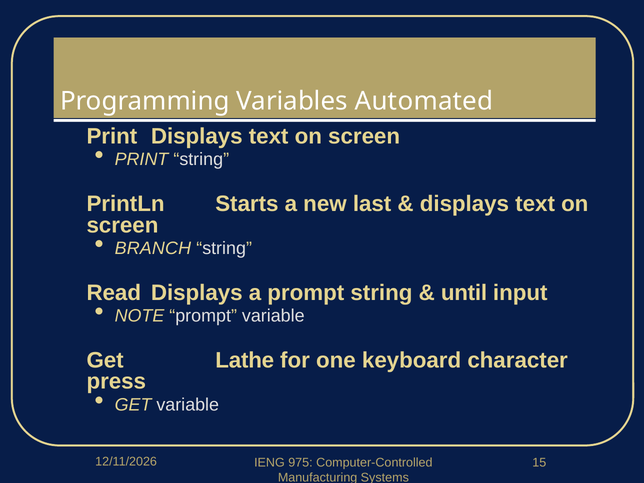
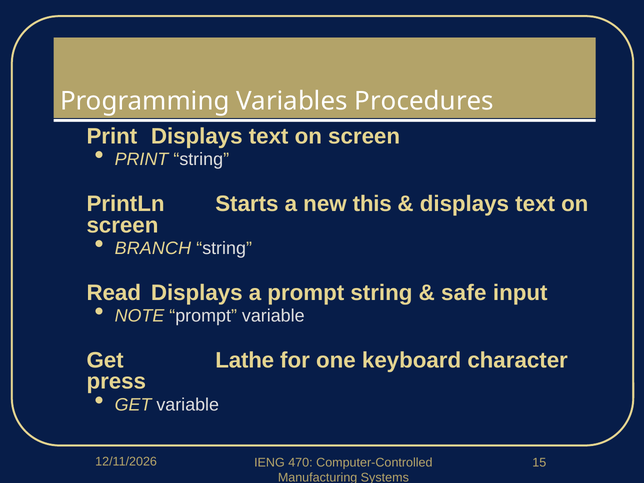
Automated: Automated -> Procedures (424, 101)
last: last -> this (372, 204)
until: until -> safe (464, 293)
975: 975 -> 470 (300, 463)
